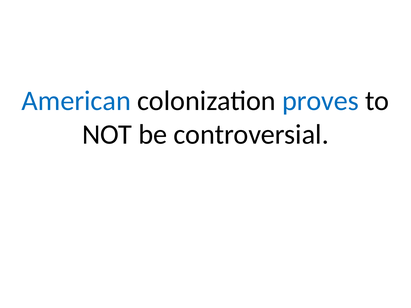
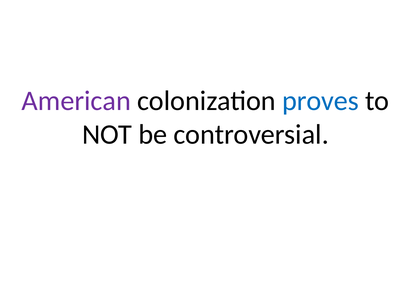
American colour: blue -> purple (76, 101)
